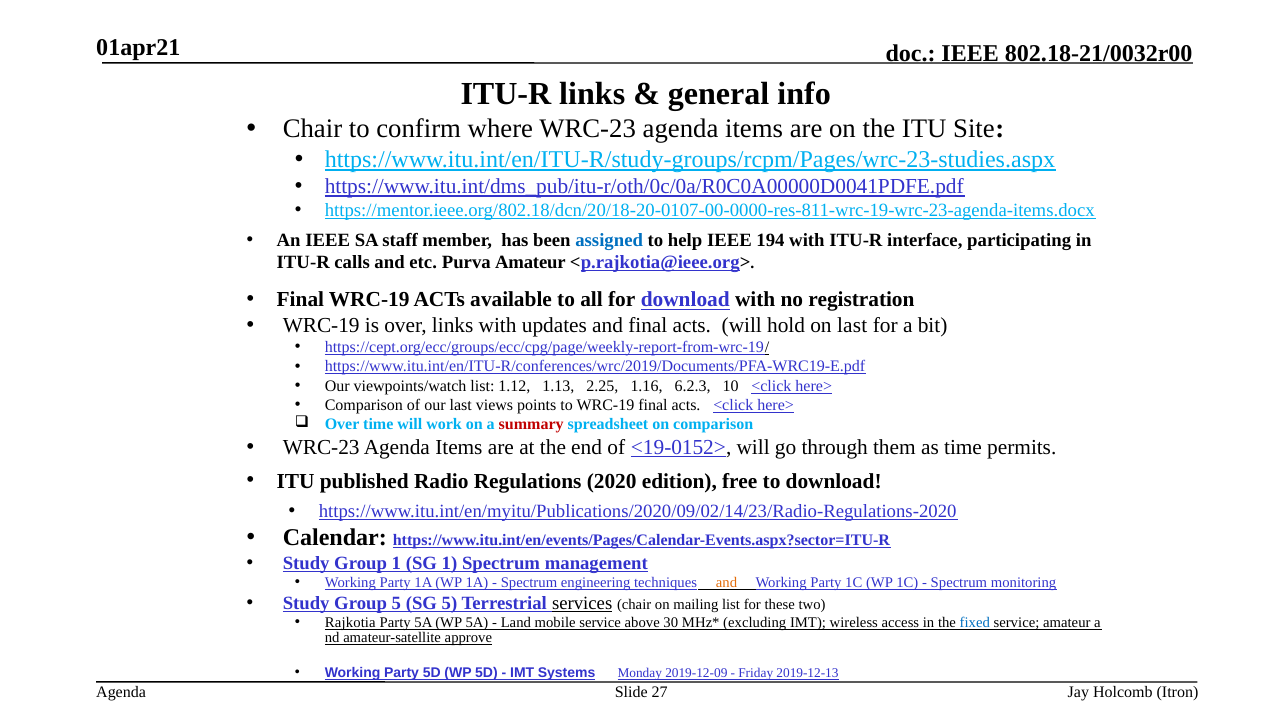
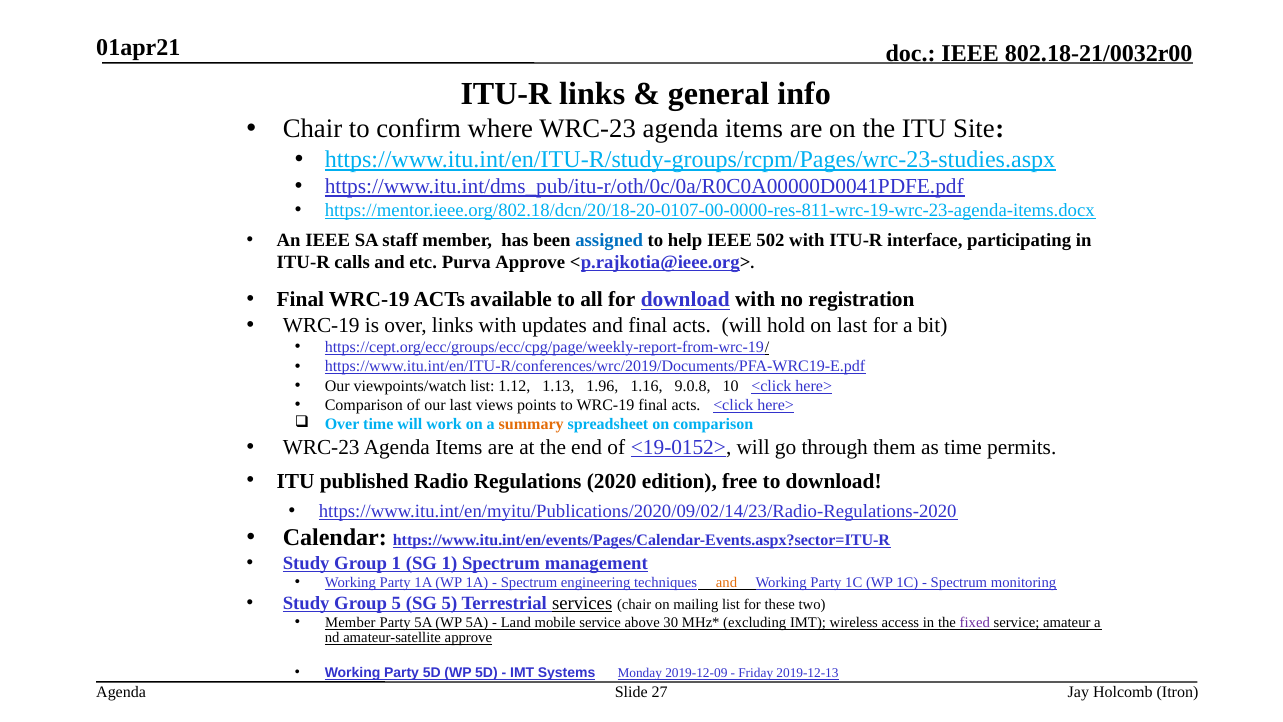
194: 194 -> 502 (770, 240)
Purva Amateur: Amateur -> Approve (530, 262)
2.25: 2.25 -> 1.96 (602, 386)
6.2.3: 6.2.3 -> 9.0.8 (693, 386)
summary colour: red -> orange (531, 424)
Rajkotia: Rajkotia -> Member (350, 622)
fixed colour: blue -> purple (975, 622)
